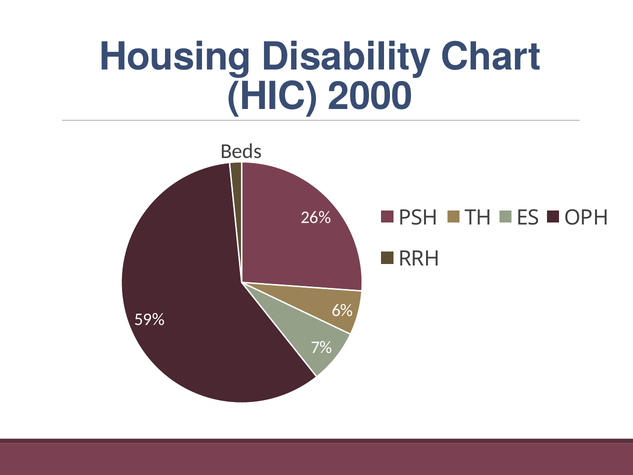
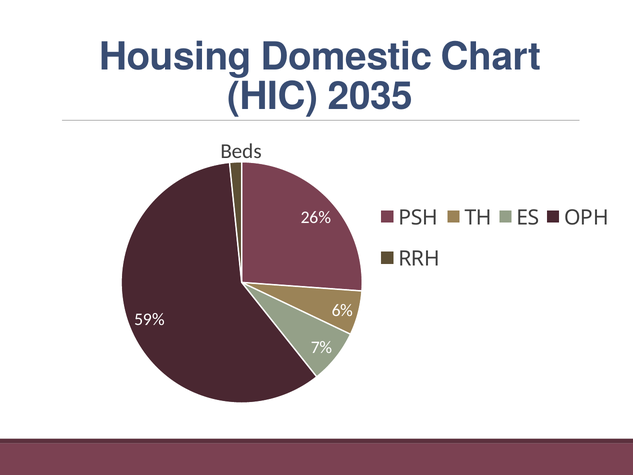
Disability: Disability -> Domestic (346, 57)
2000: 2000 -> 2035 (370, 96)
